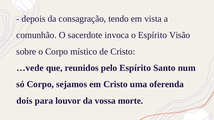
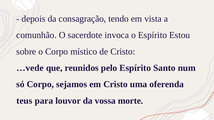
Visão: Visão -> Estou (180, 35)
dois: dois -> teus (24, 101)
